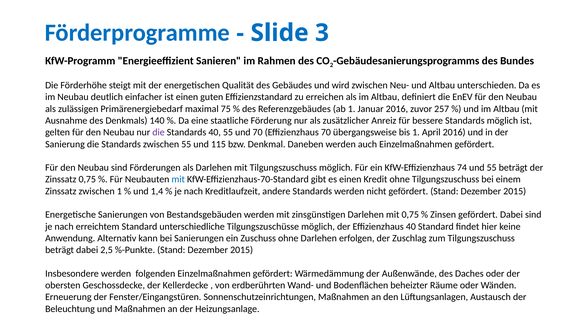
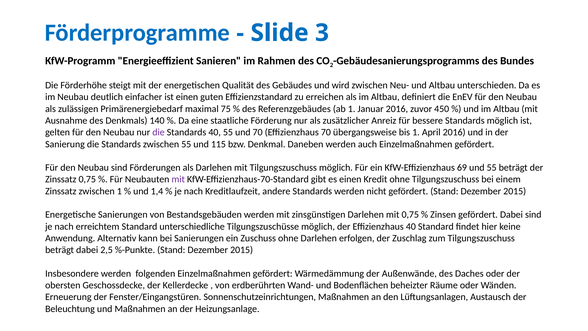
257: 257 -> 450 (442, 109)
74: 74 -> 69 (462, 168)
mit colour: blue -> purple (178, 179)
